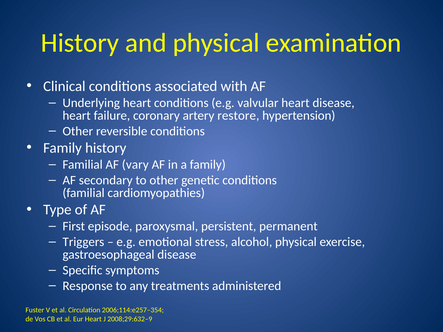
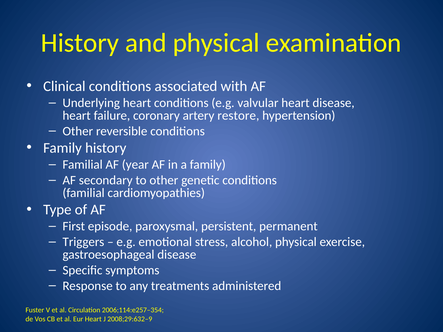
vary: vary -> year (135, 165)
